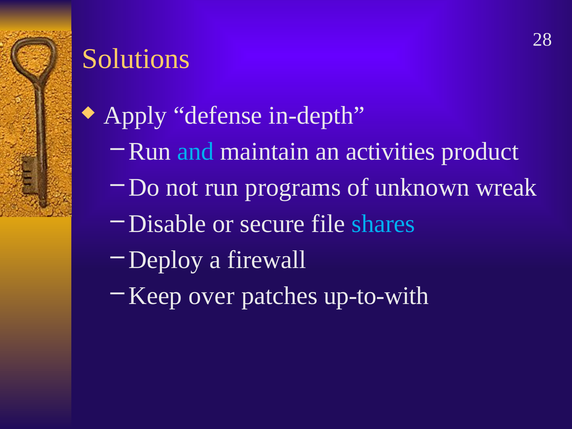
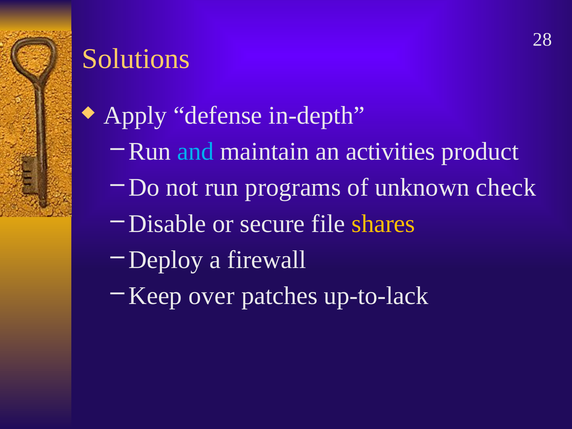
wreak: wreak -> check (506, 188)
shares colour: light blue -> yellow (383, 224)
up-to-with: up-to-with -> up-to-lack (376, 296)
